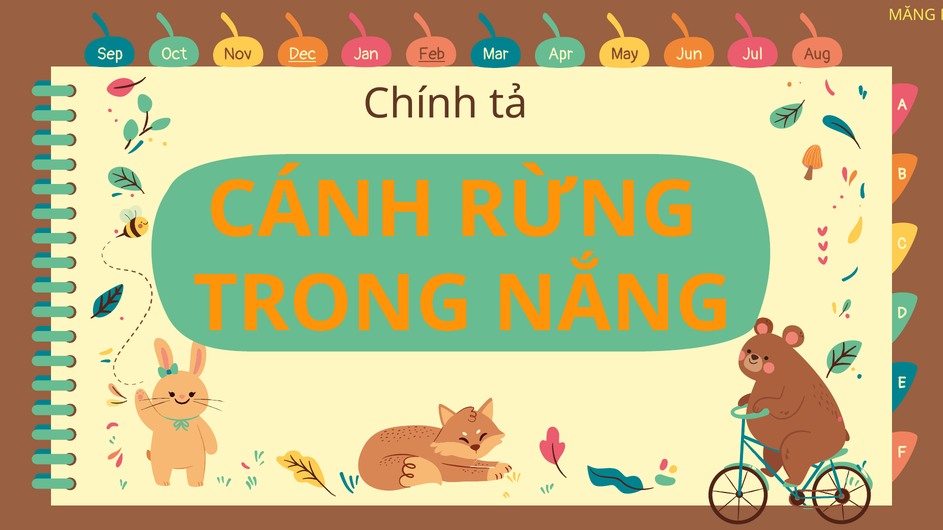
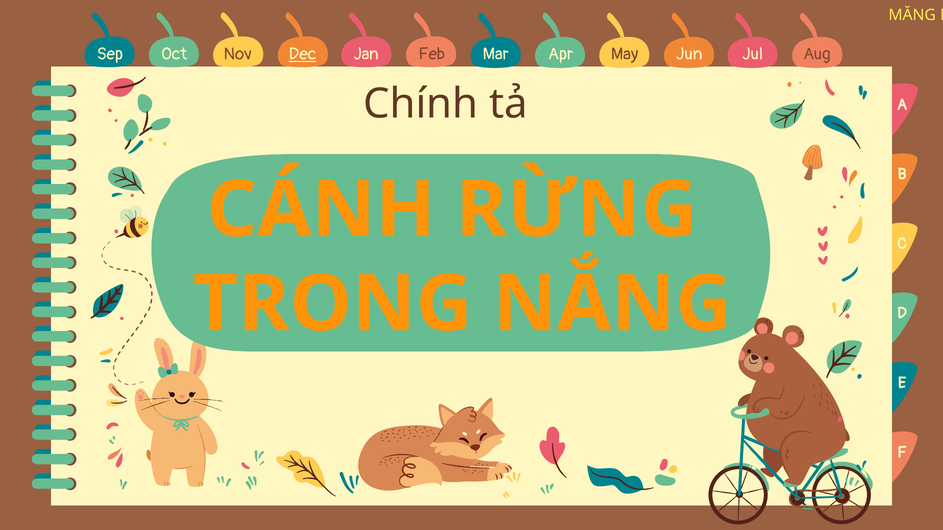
Feb underline: present -> none (432, 54)
